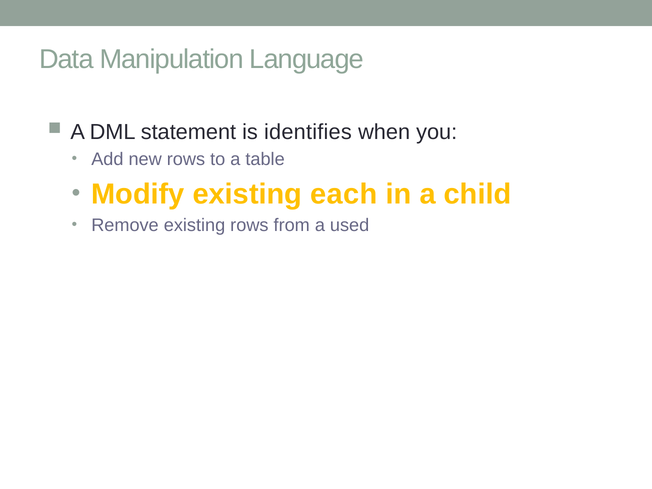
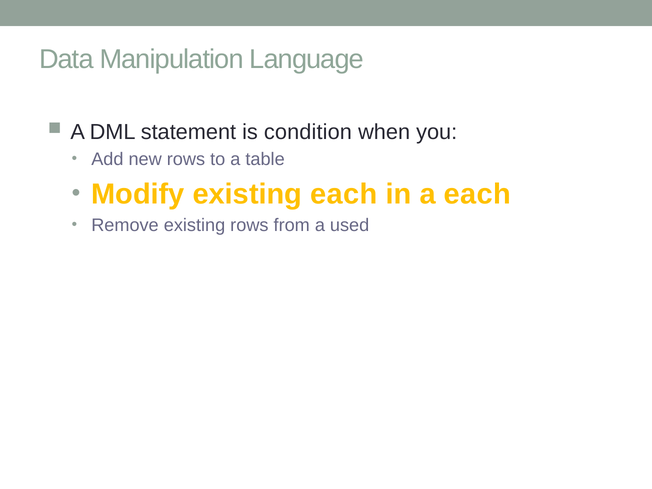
identifies: identifies -> condition (308, 132)
a child: child -> each (477, 194)
